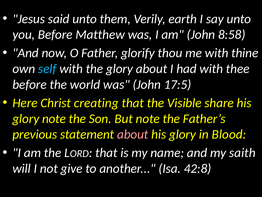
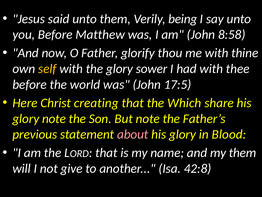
earth: earth -> being (183, 19)
self colour: light blue -> yellow (47, 69)
glory about: about -> sower (152, 69)
Visible: Visible -> Which (184, 103)
my saith: saith -> them (243, 152)
